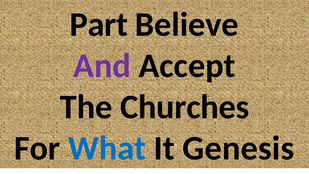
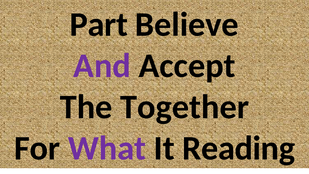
Churches: Churches -> Together (185, 107)
What colour: blue -> purple (107, 148)
Genesis: Genesis -> Reading (239, 148)
